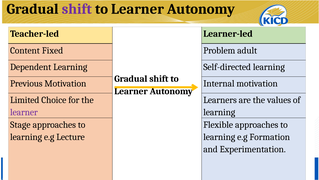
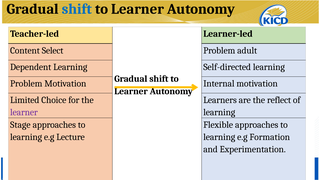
shift colour: purple -> blue (77, 9)
Fixed: Fixed -> Select (53, 50)
Previous: Previous -> Problem (26, 83)
values: values -> reflect (279, 100)
